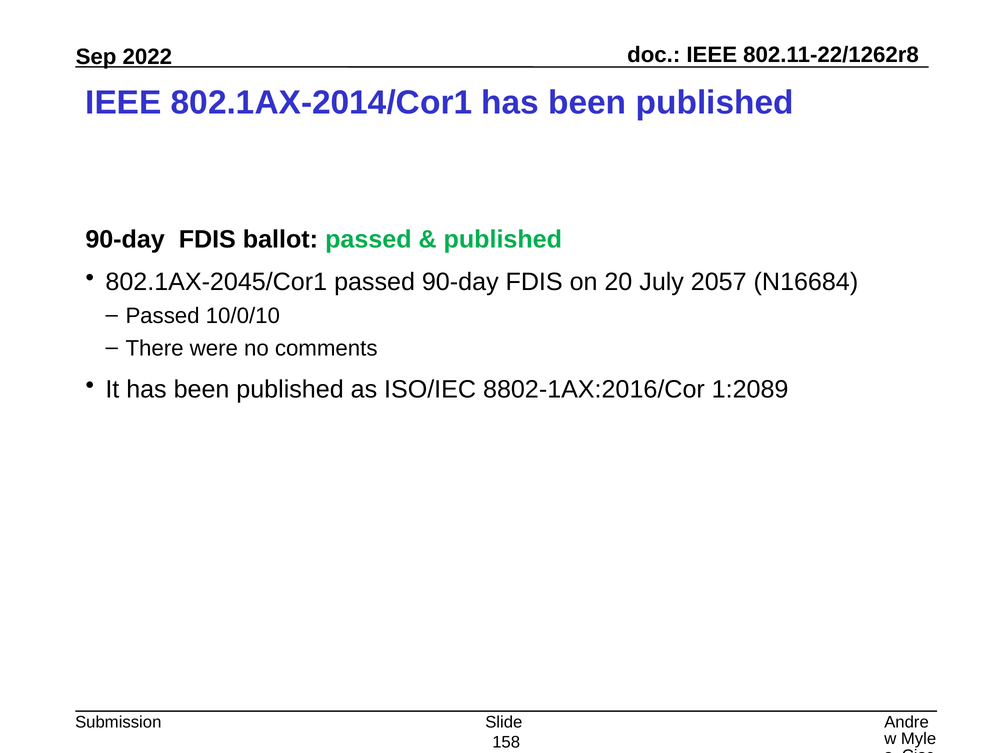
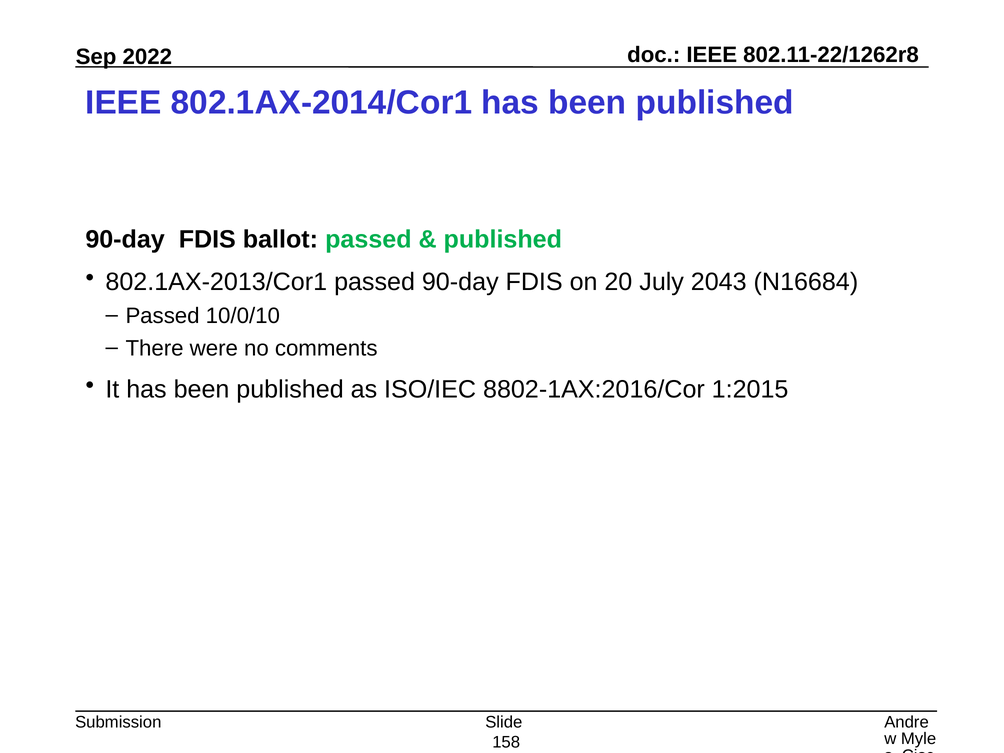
802.1AX-2045/Cor1: 802.1AX-2045/Cor1 -> 802.1AX-2013/Cor1 (216, 282)
2057: 2057 -> 2043 (719, 282)
1:2089: 1:2089 -> 1:2015 (750, 389)
